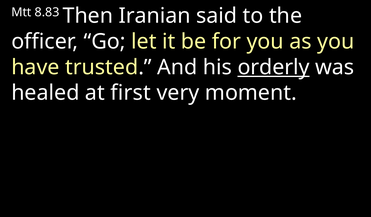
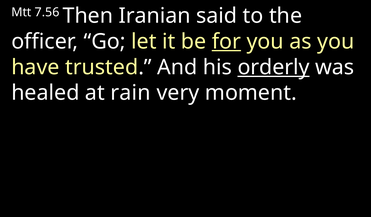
8.83: 8.83 -> 7.56 (47, 12)
for underline: none -> present (226, 42)
first: first -> rain (131, 93)
